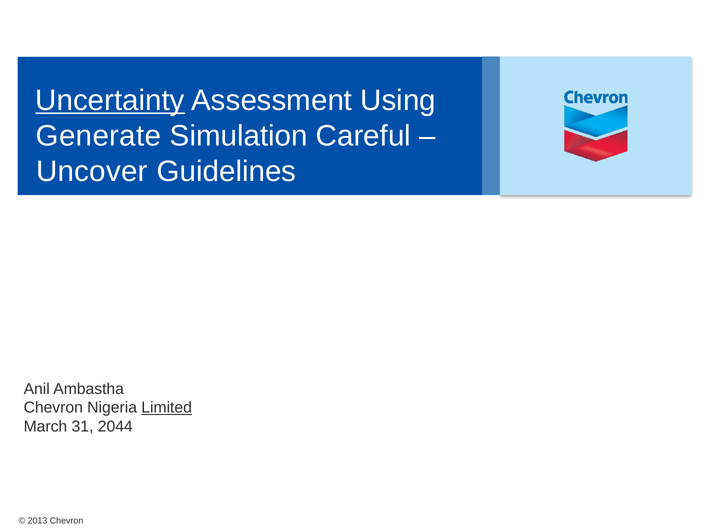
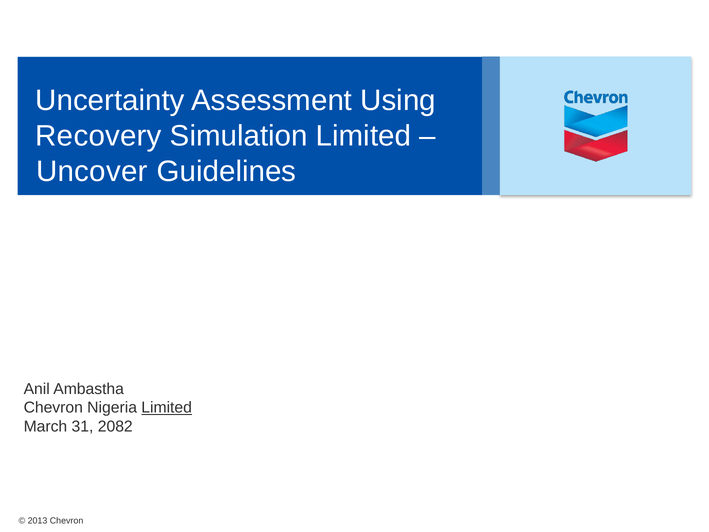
Uncertainty underline: present -> none (110, 100)
Generate: Generate -> Recovery (98, 136)
Simulation Careful: Careful -> Limited (363, 136)
2044: 2044 -> 2082 (115, 426)
